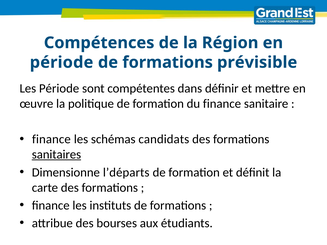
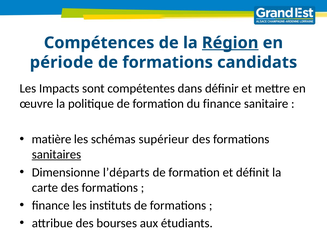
Région underline: none -> present (230, 43)
prévisible: prévisible -> candidats (257, 62)
Les Période: Période -> Impacts (59, 89)
finance: finance -> matière (52, 139)
candidats: candidats -> supérieur (164, 139)
